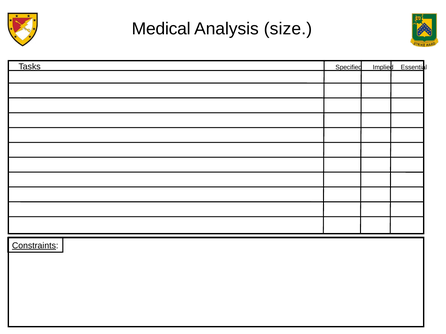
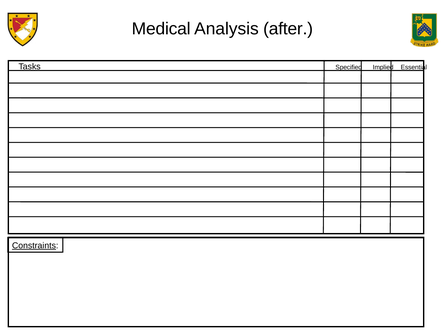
size: size -> after (288, 29)
